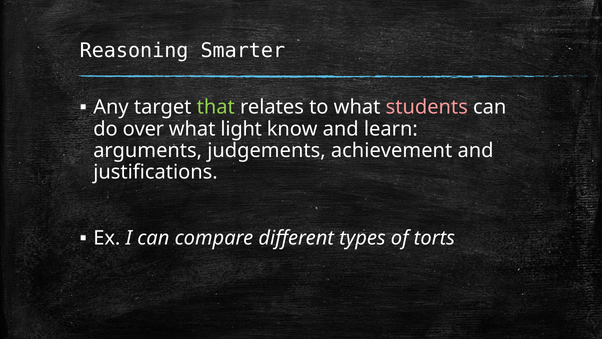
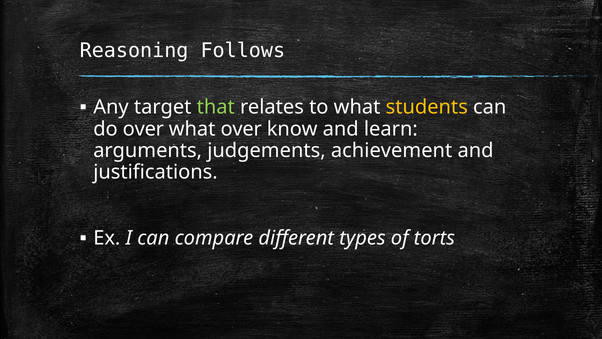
Smarter: Smarter -> Follows (243, 51)
students colour: pink -> yellow (427, 107)
what light: light -> over (241, 129)
